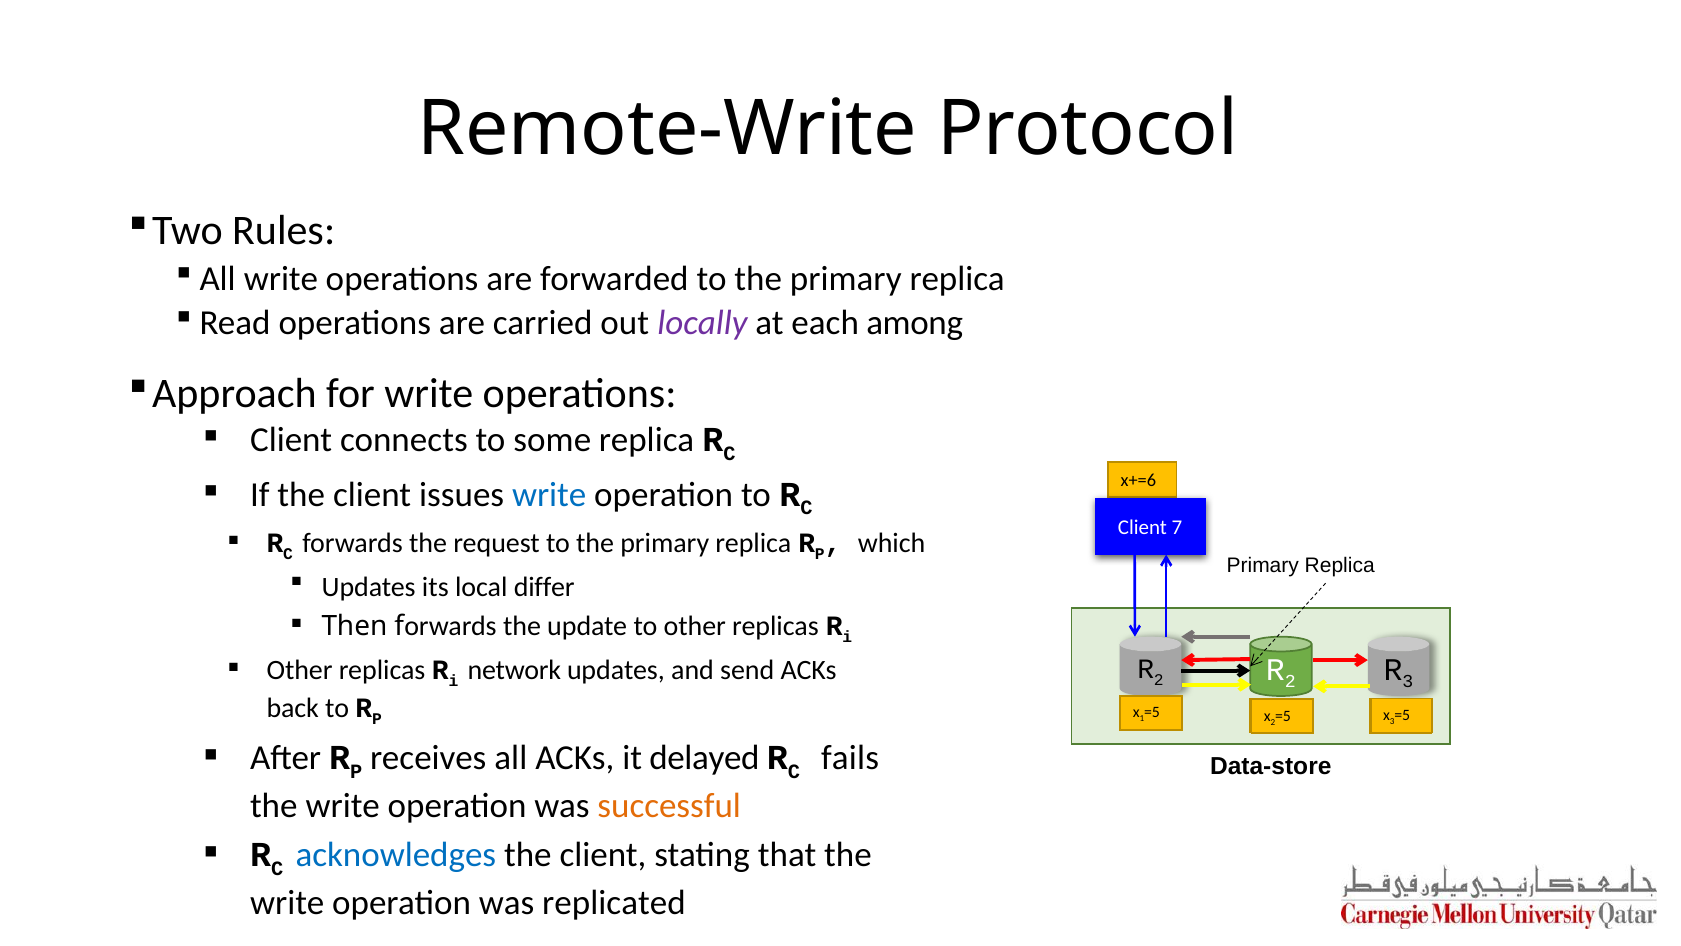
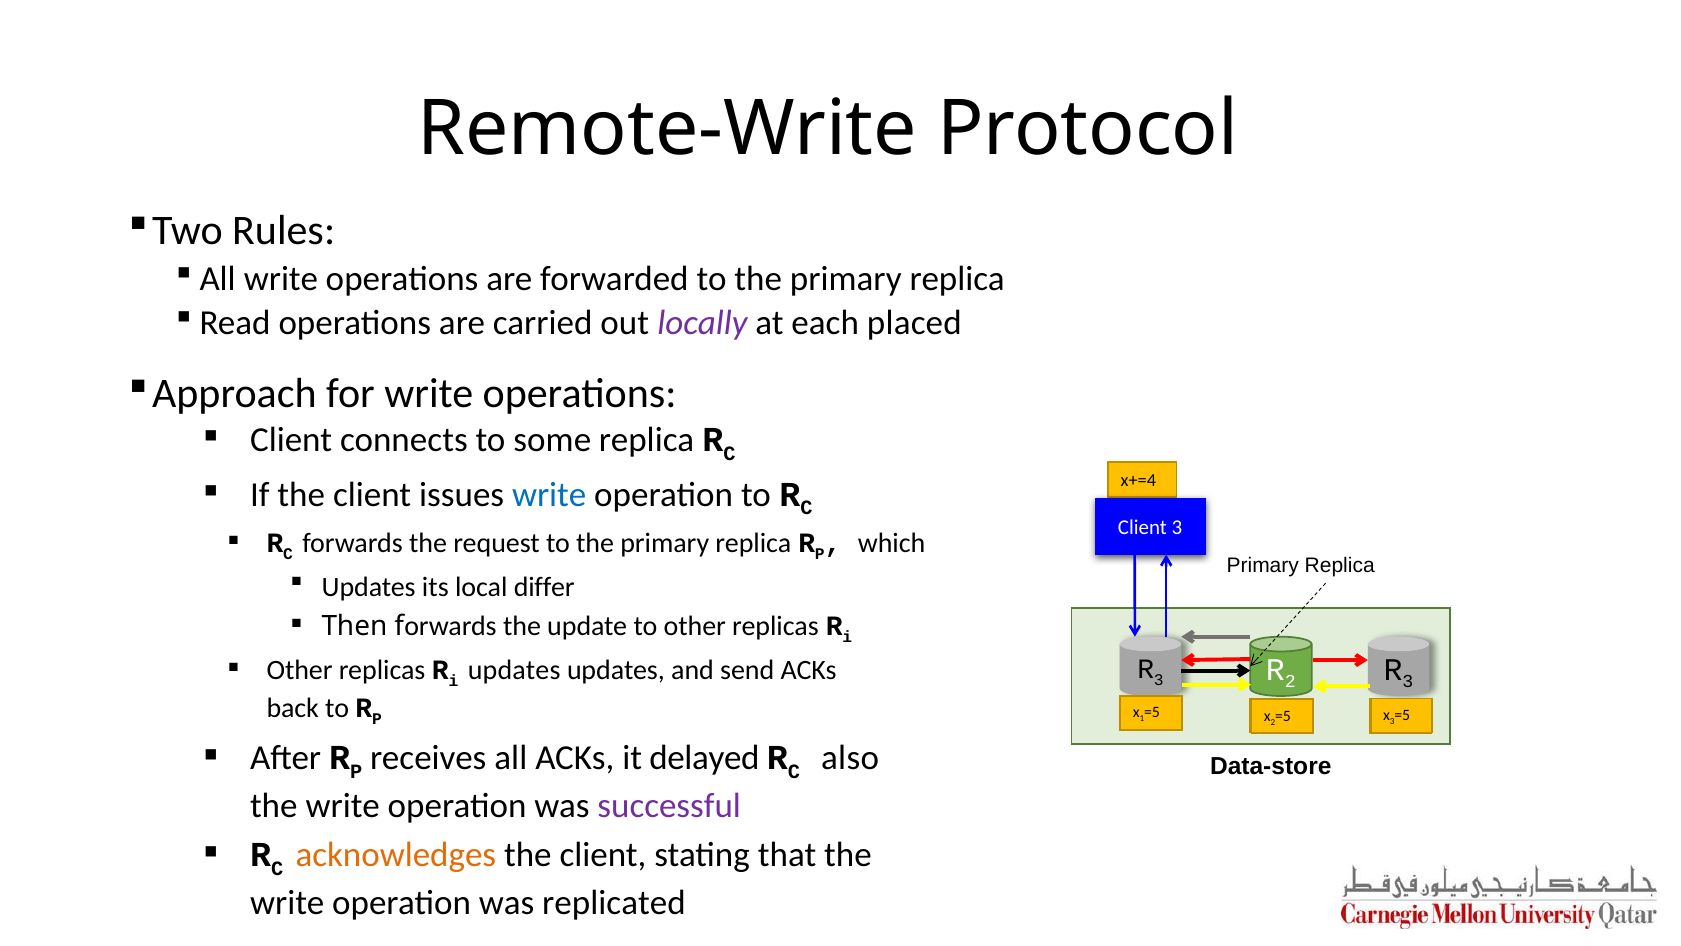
among: among -> placed (914, 323)
x+=6: x+=6 -> x+=4 (1138, 481)
Client 7: 7 -> 3 (1177, 528)
network: network -> updates (514, 670)
2: 2 -> 3 (1159, 680)
fails: fails -> also (850, 758)
successful colour: orange -> purple (669, 806)
acknowledges colour: blue -> orange (396, 855)
